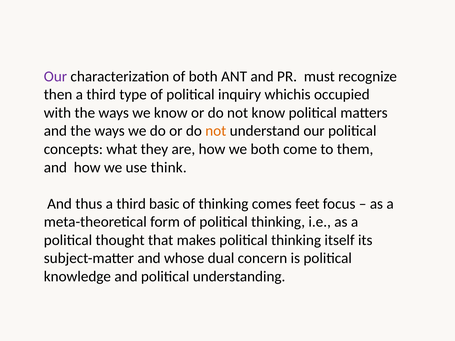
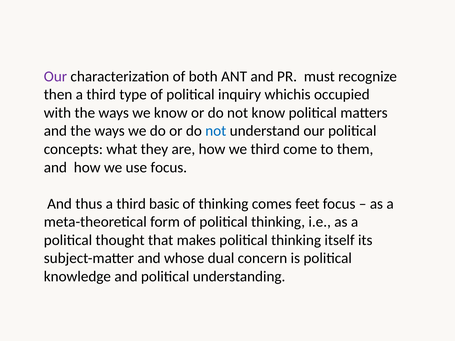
not colour: orange -> blue (216, 131)
we both: both -> third (265, 149)
use think: think -> focus (169, 167)
